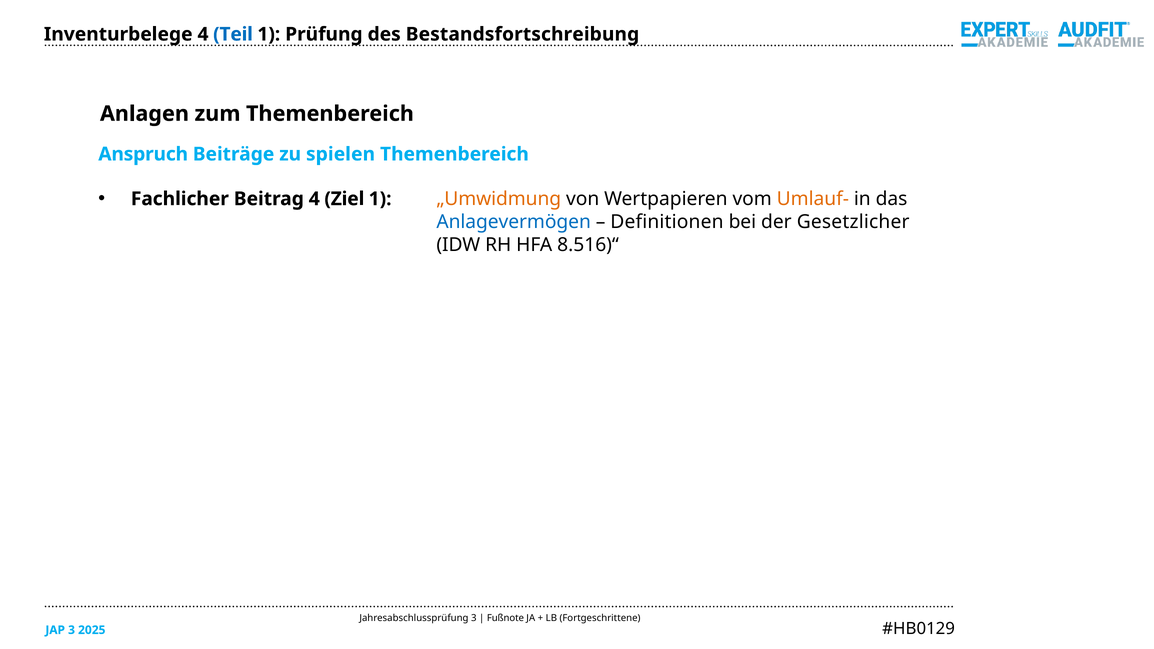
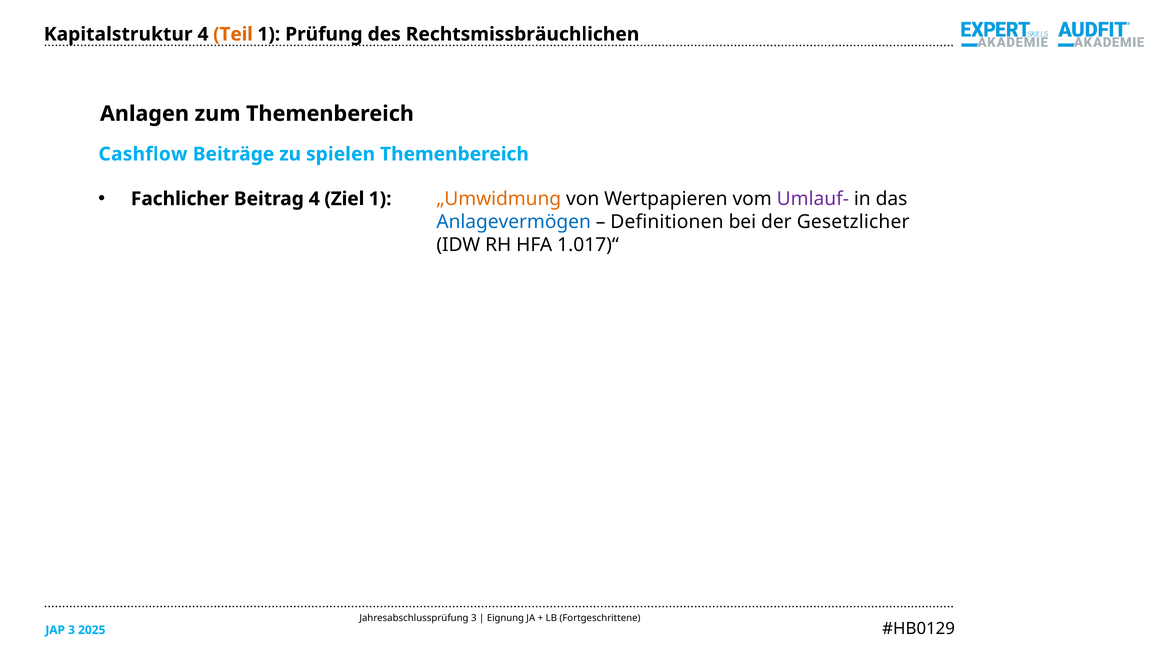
Inventurbelege: Inventurbelege -> Kapitalstruktur (118, 34)
Teil colour: blue -> orange (233, 34)
Bestandsfortschreibung: Bestandsfortschreibung -> Rechtsmissbräuchlichen (523, 34)
Anspruch: Anspruch -> Cashflow (143, 154)
Umlauf- colour: orange -> purple (813, 199)
8.516)“: 8.516)“ -> 1.017)“ (588, 245)
Fußnote: Fußnote -> Eignung (505, 618)
